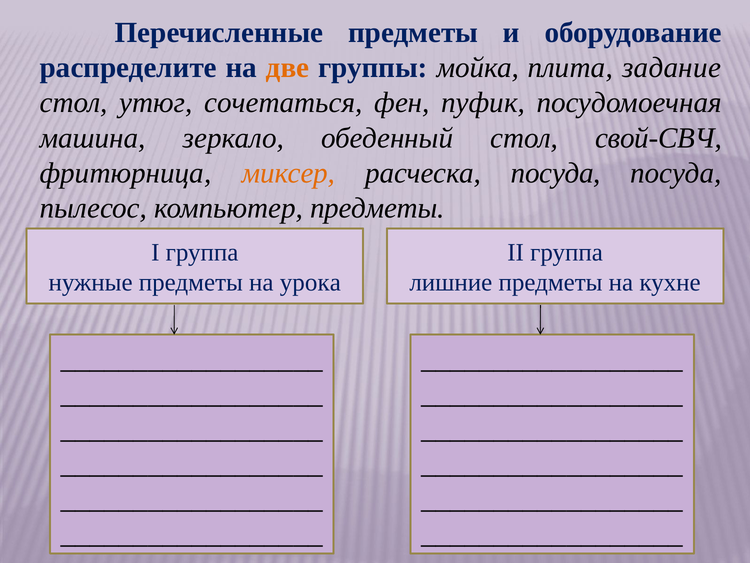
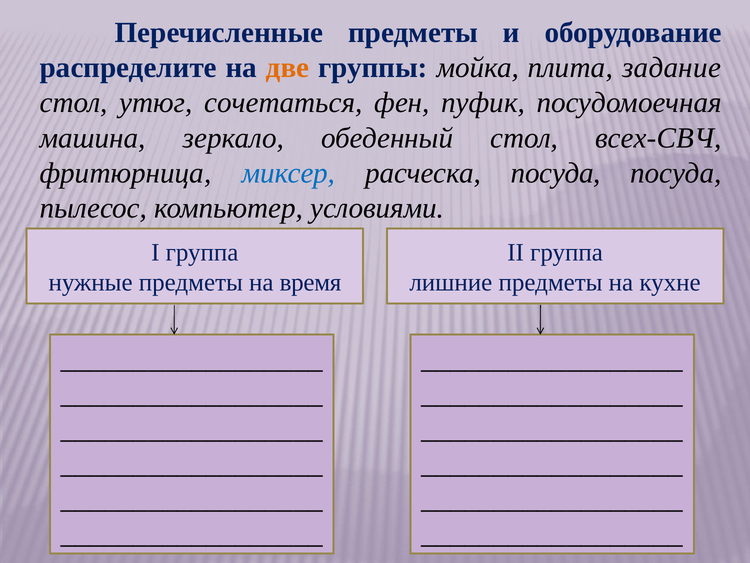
свой-СВЧ: свой-СВЧ -> всех-СВЧ (658, 138)
миксер colour: orange -> blue (288, 173)
компьютер предметы: предметы -> условиями (377, 208)
урока: урока -> время (311, 282)
